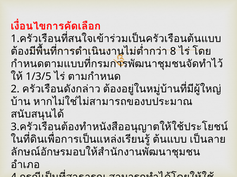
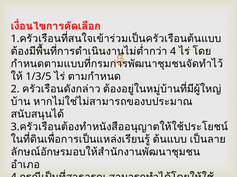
8: 8 -> 4 (173, 51)
